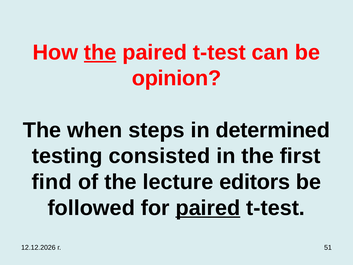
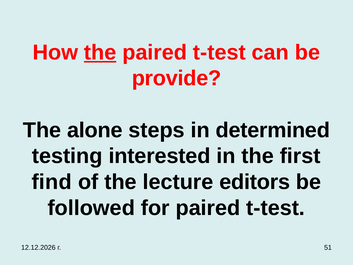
opinion: opinion -> provide (177, 78)
when: when -> alone (95, 130)
consisted: consisted -> interested (160, 156)
paired underline: present -> none (208, 208)
